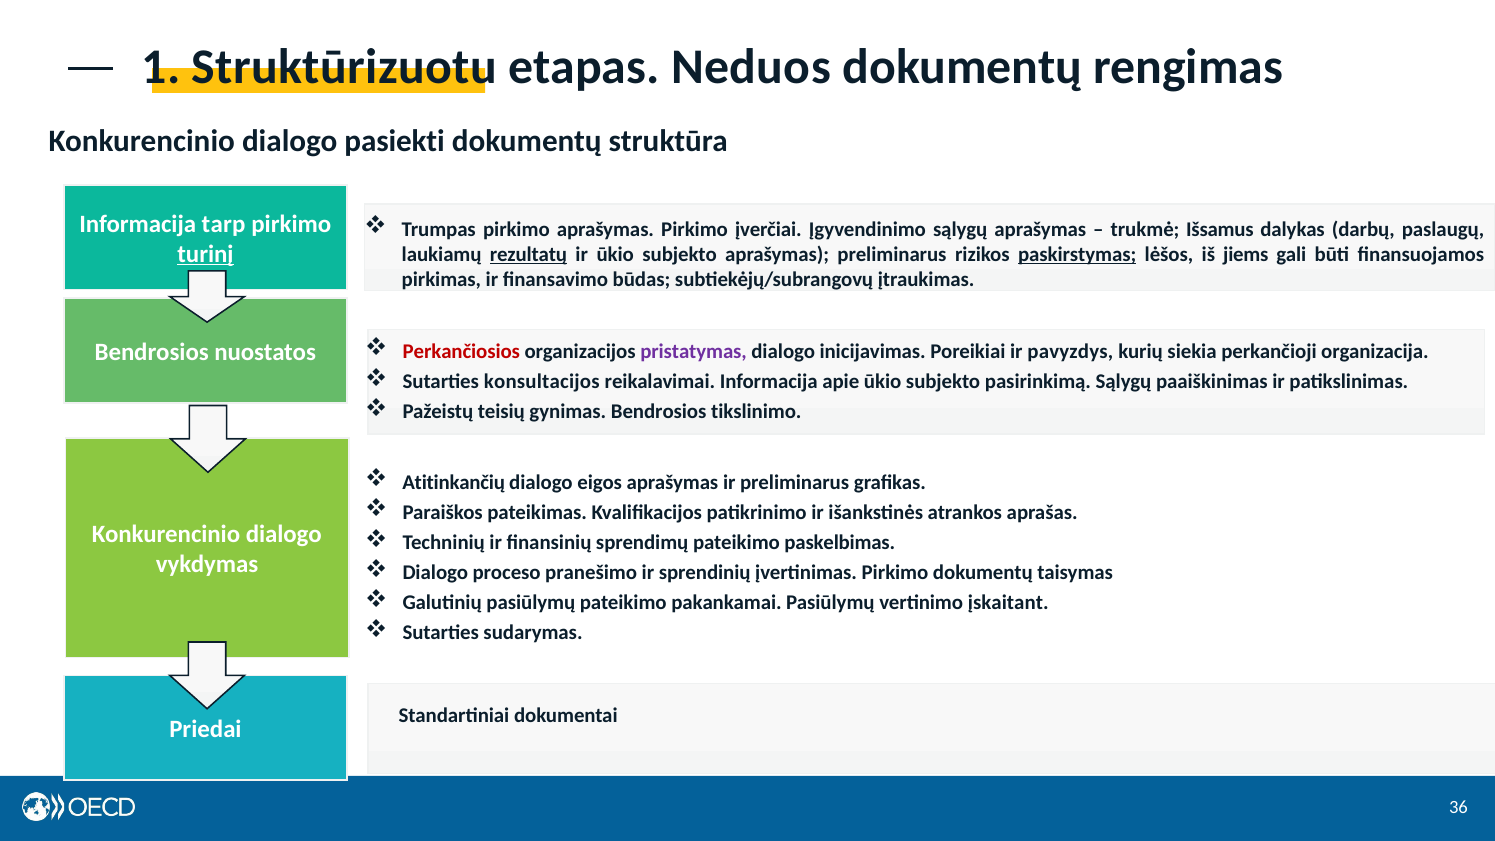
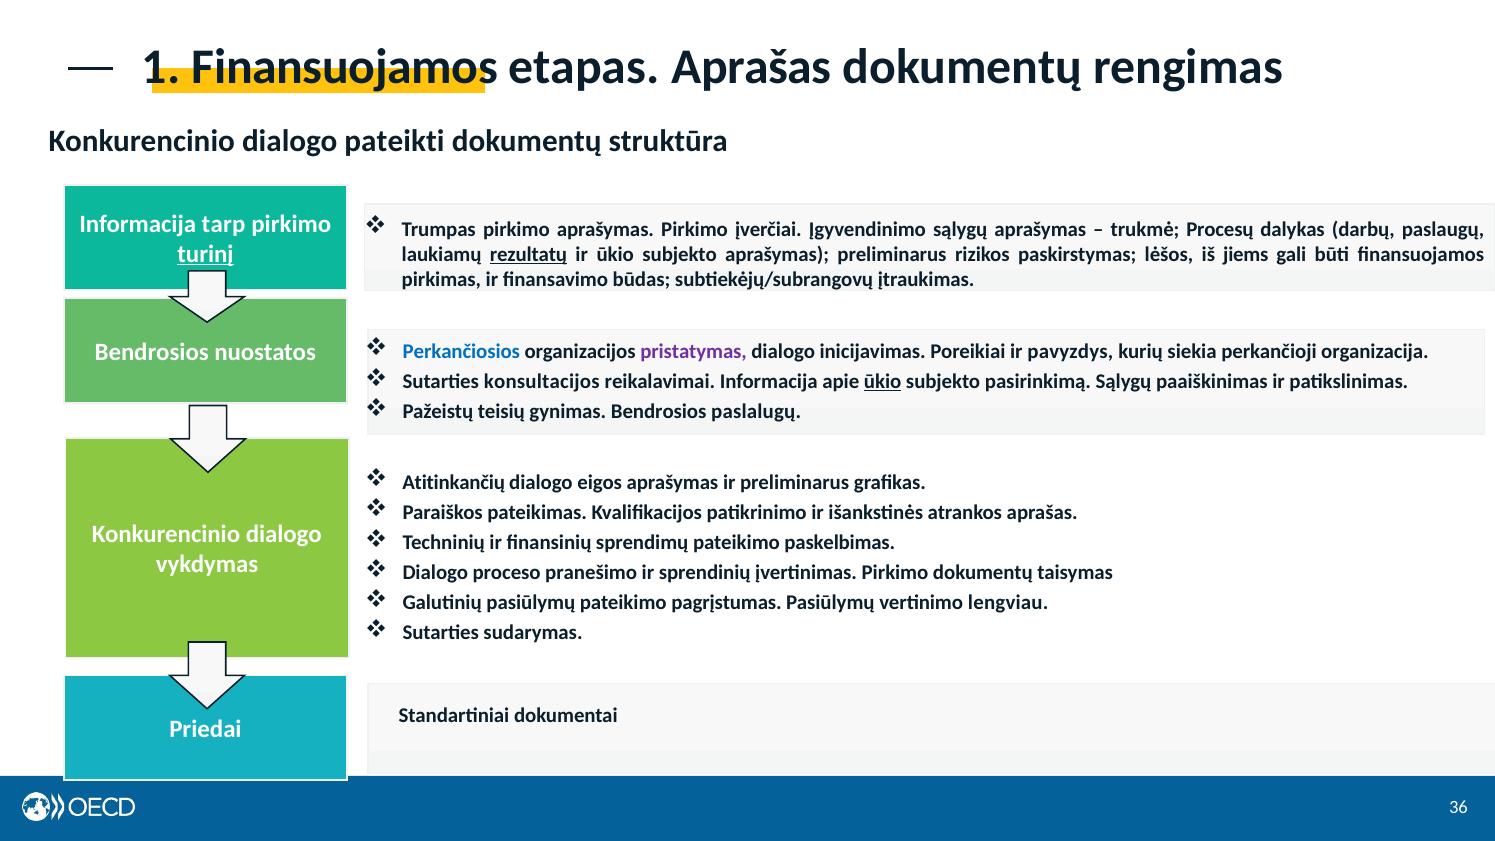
1 Struktūrizuotu: Struktūrizuotu -> Finansuojamos (345, 67)
etapas Neduos: Neduos -> Aprašas (752, 67)
pasiekti: pasiekti -> pateikti (395, 141)
Išsamus: Išsamus -> Procesų (1220, 229)
paskirstymas underline: present -> none (1077, 254)
Perkančiosios colour: red -> blue (461, 351)
ūkio underline: none -> present (883, 382)
tikslinimo: tikslinimo -> paslalugų (756, 412)
pakankamai: pakankamai -> pagrįstumas (727, 603)
įskaitant: įskaitant -> lengviau (1008, 603)
